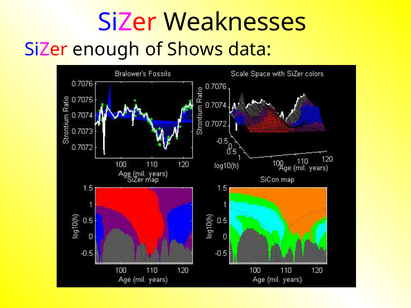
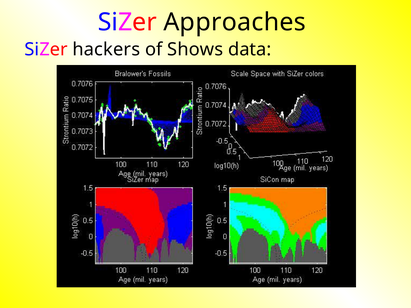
Weaknesses: Weaknesses -> Approaches (235, 22)
enough: enough -> hackers (106, 49)
